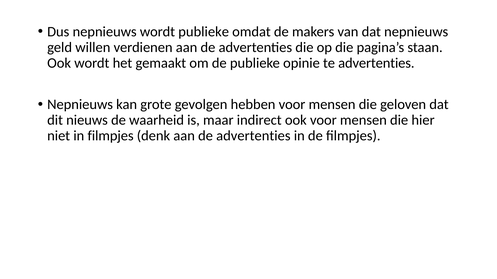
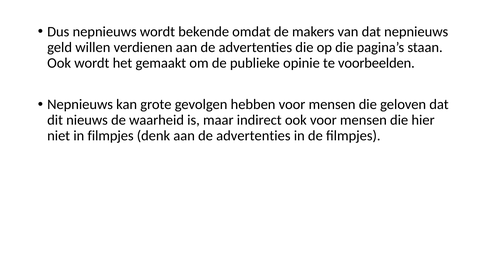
wordt publieke: publieke -> bekende (204, 32)
te advertenties: advertenties -> voorbeelden (376, 63)
